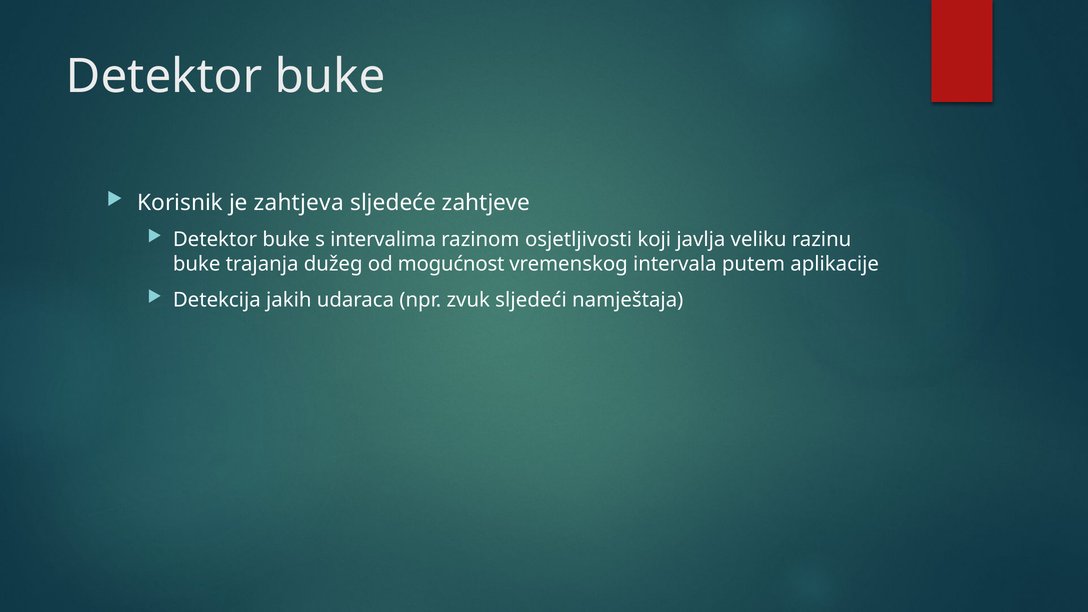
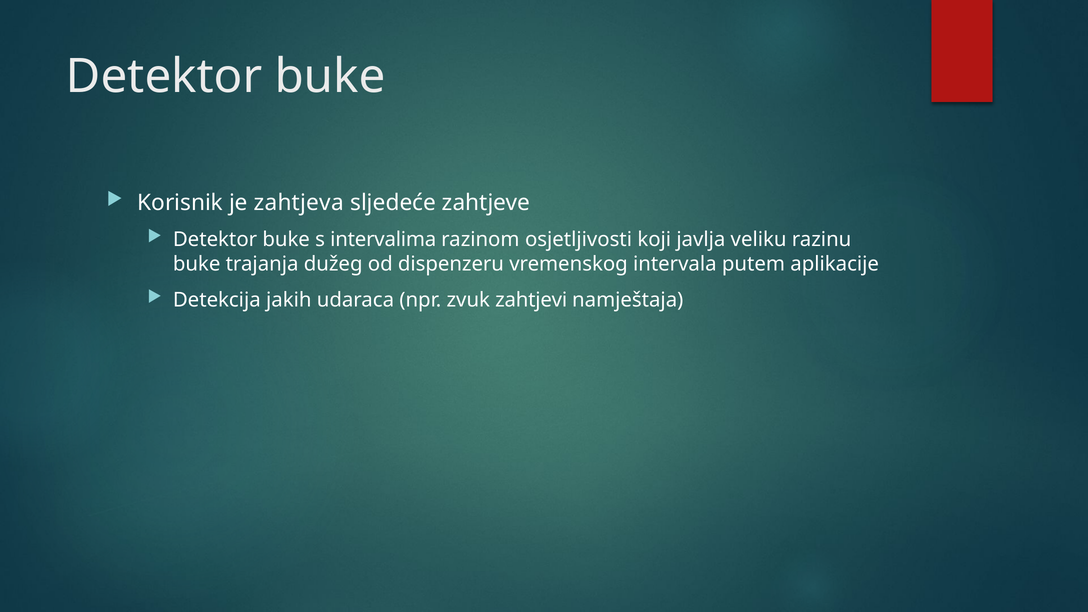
mogućnost: mogućnost -> dispenzeru (451, 264)
sljedeći: sljedeći -> zahtjevi (531, 300)
